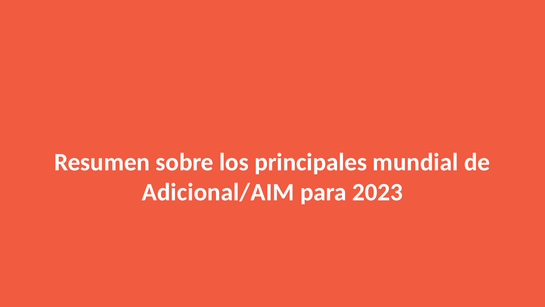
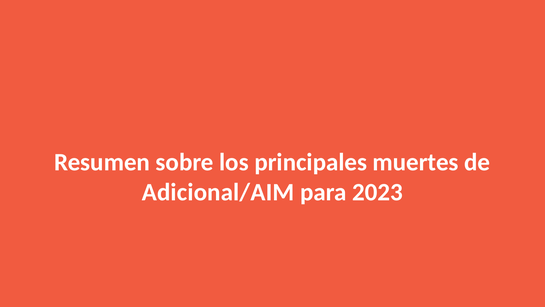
mundial: mundial -> muertes (416, 162)
